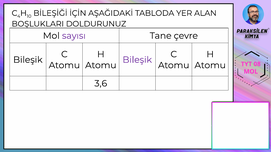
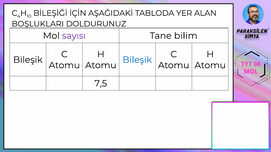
çevre: çevre -> bilim (186, 36)
Bileşik colour: purple -> blue (137, 60)
3,6: 3,6 -> 7,5 (101, 84)
